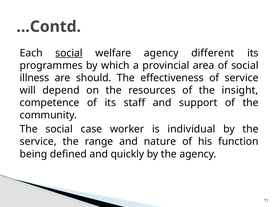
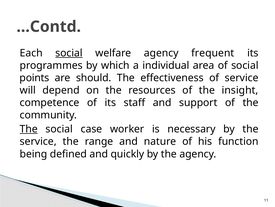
different: different -> frequent (213, 53)
provincial: provincial -> individual (166, 65)
illness: illness -> points (34, 78)
The underline: none -> present (29, 129)
individual: individual -> necessary (192, 129)
